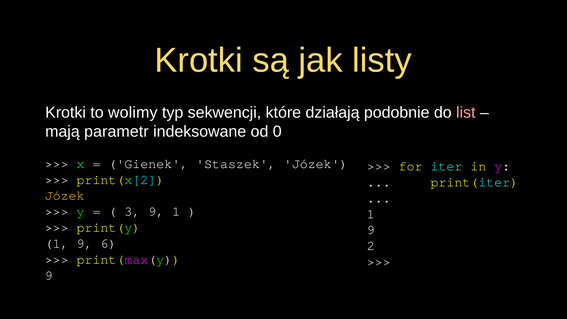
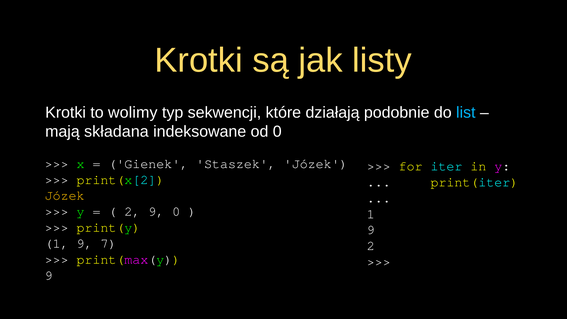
list colour: pink -> light blue (466, 112)
parametr: parametr -> składana (116, 132)
3: 3 -> 2 (132, 211)
9 1: 1 -> 0 (176, 211)
6: 6 -> 7 (108, 243)
